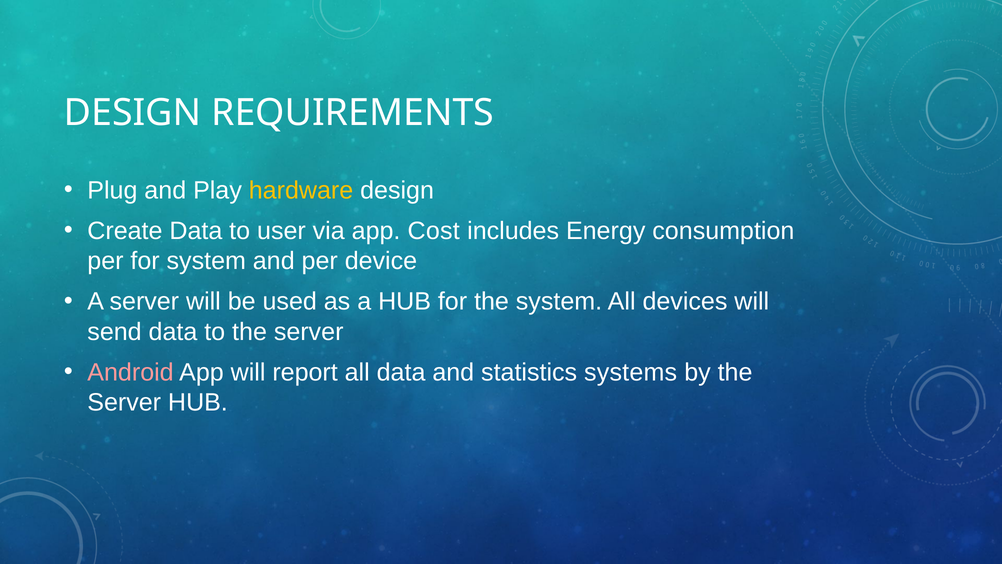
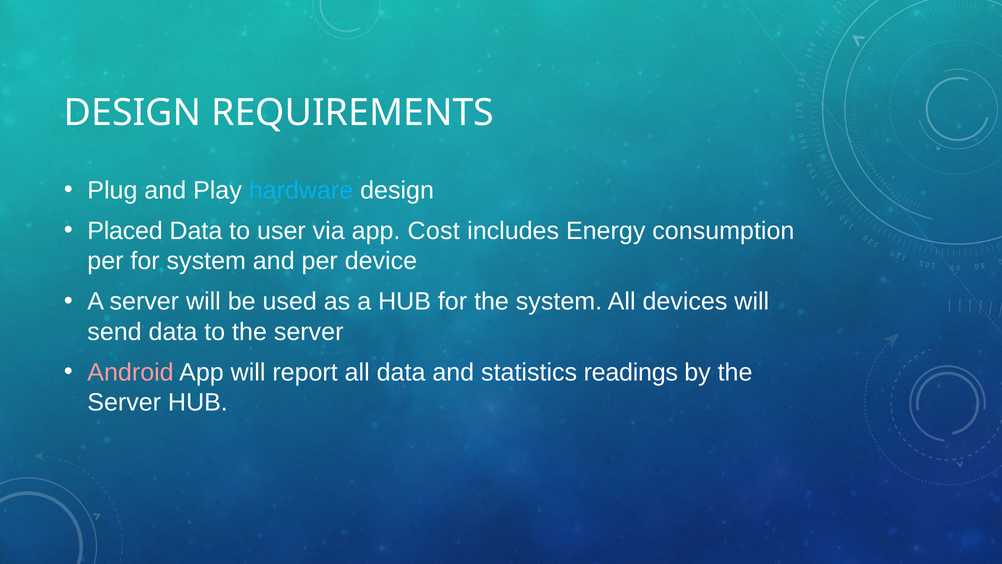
hardware colour: yellow -> light blue (301, 190)
Create: Create -> Placed (125, 231)
systems: systems -> readings (631, 372)
